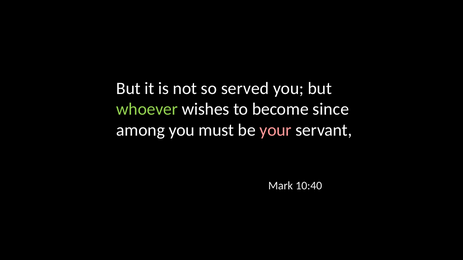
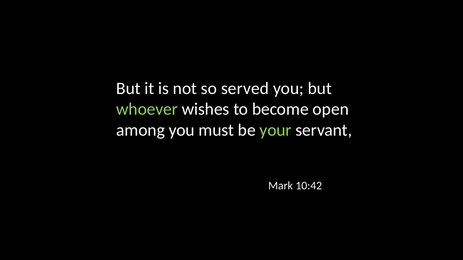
since: since -> open (331, 109)
your colour: pink -> light green (276, 130)
10:40: 10:40 -> 10:42 (309, 186)
